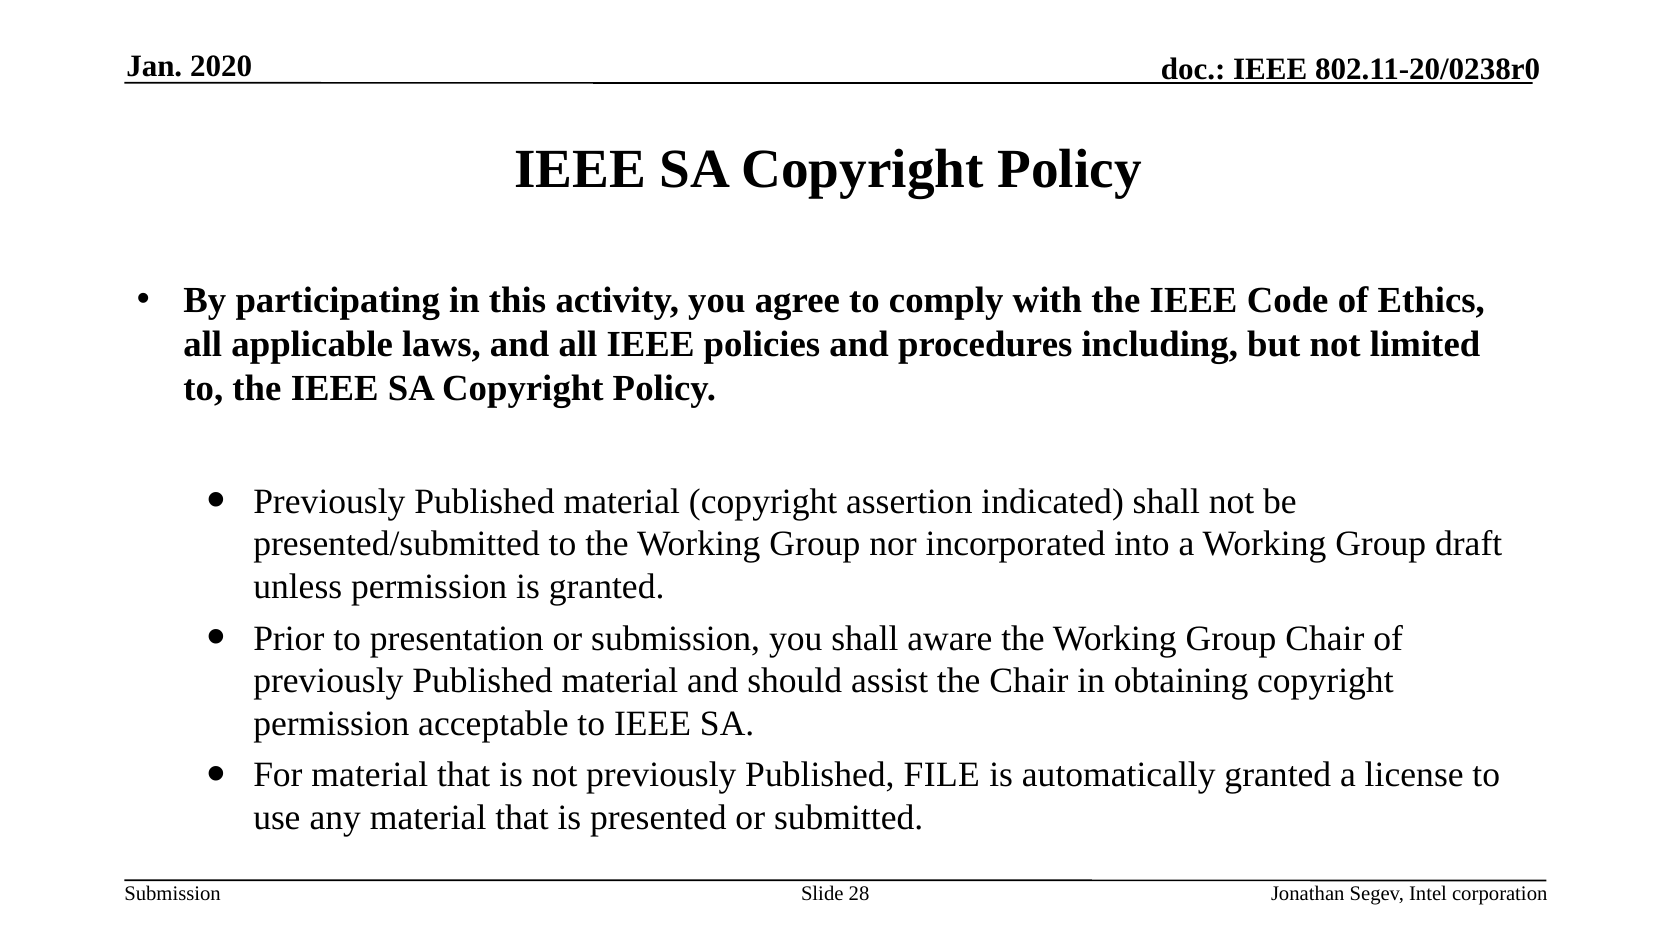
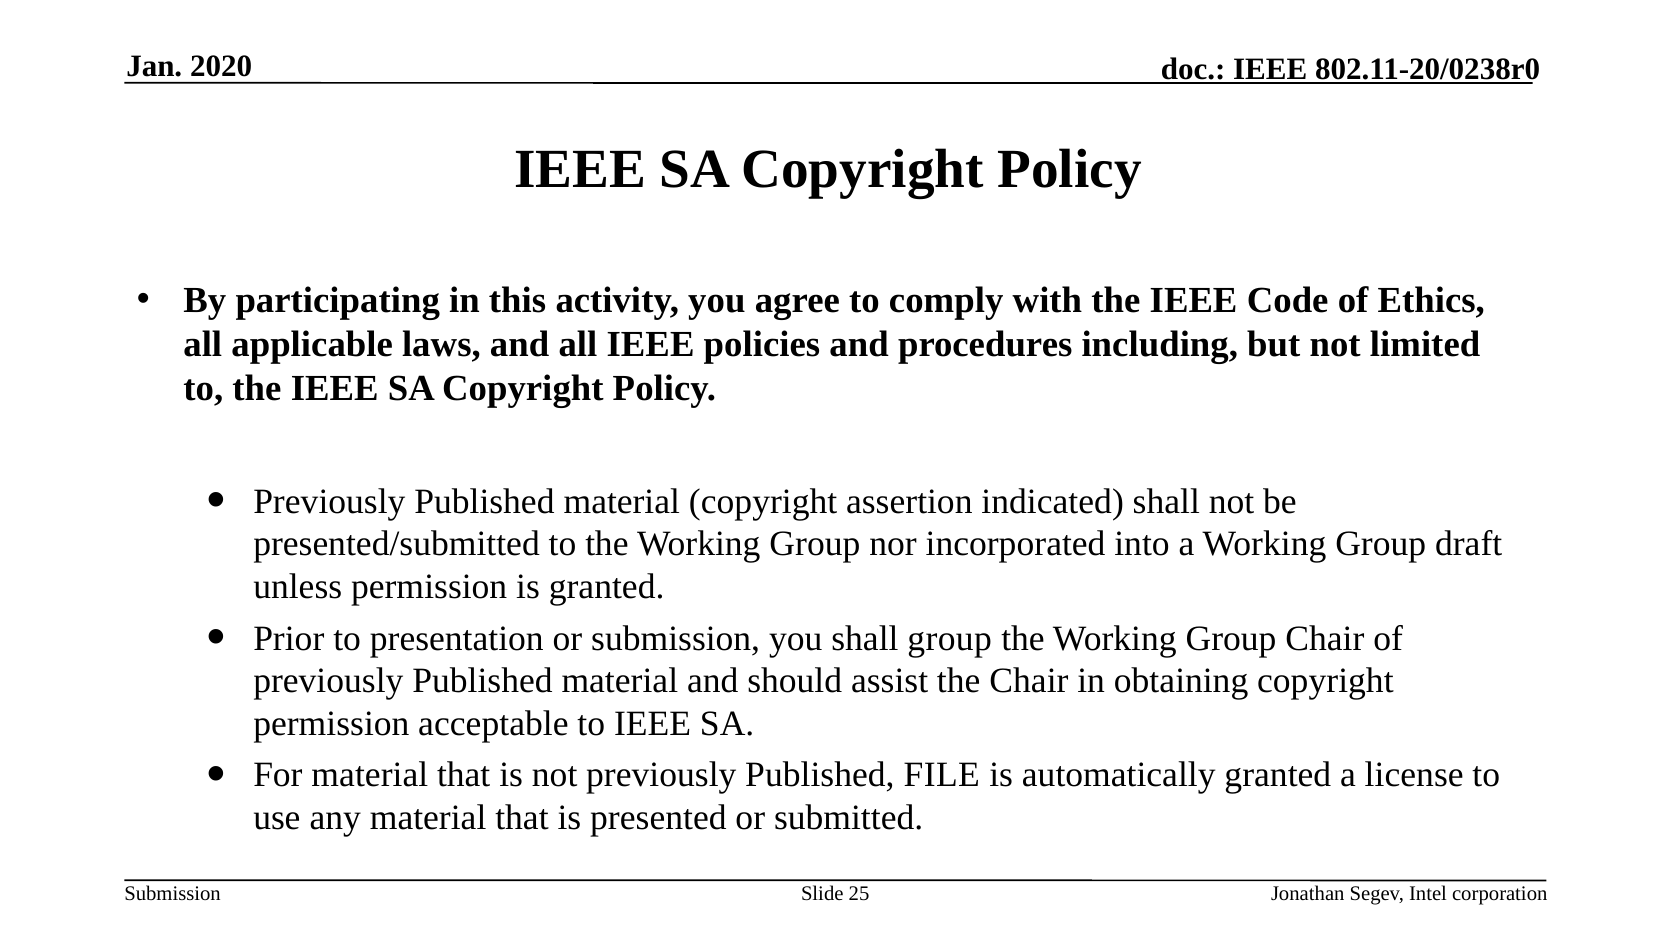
shall aware: aware -> group (950, 638)
28: 28 -> 25 (859, 894)
